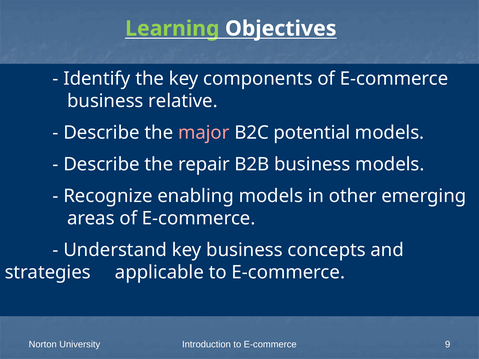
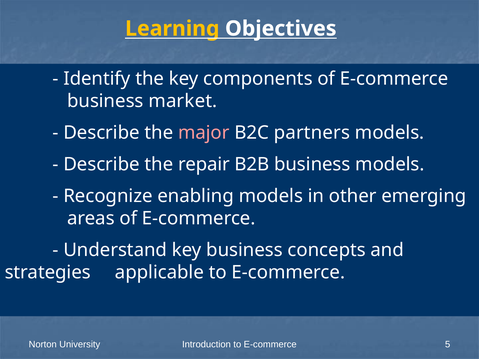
Learning colour: light green -> yellow (172, 29)
relative: relative -> market (183, 101)
potential: potential -> partners (312, 133)
9: 9 -> 5 (448, 345)
